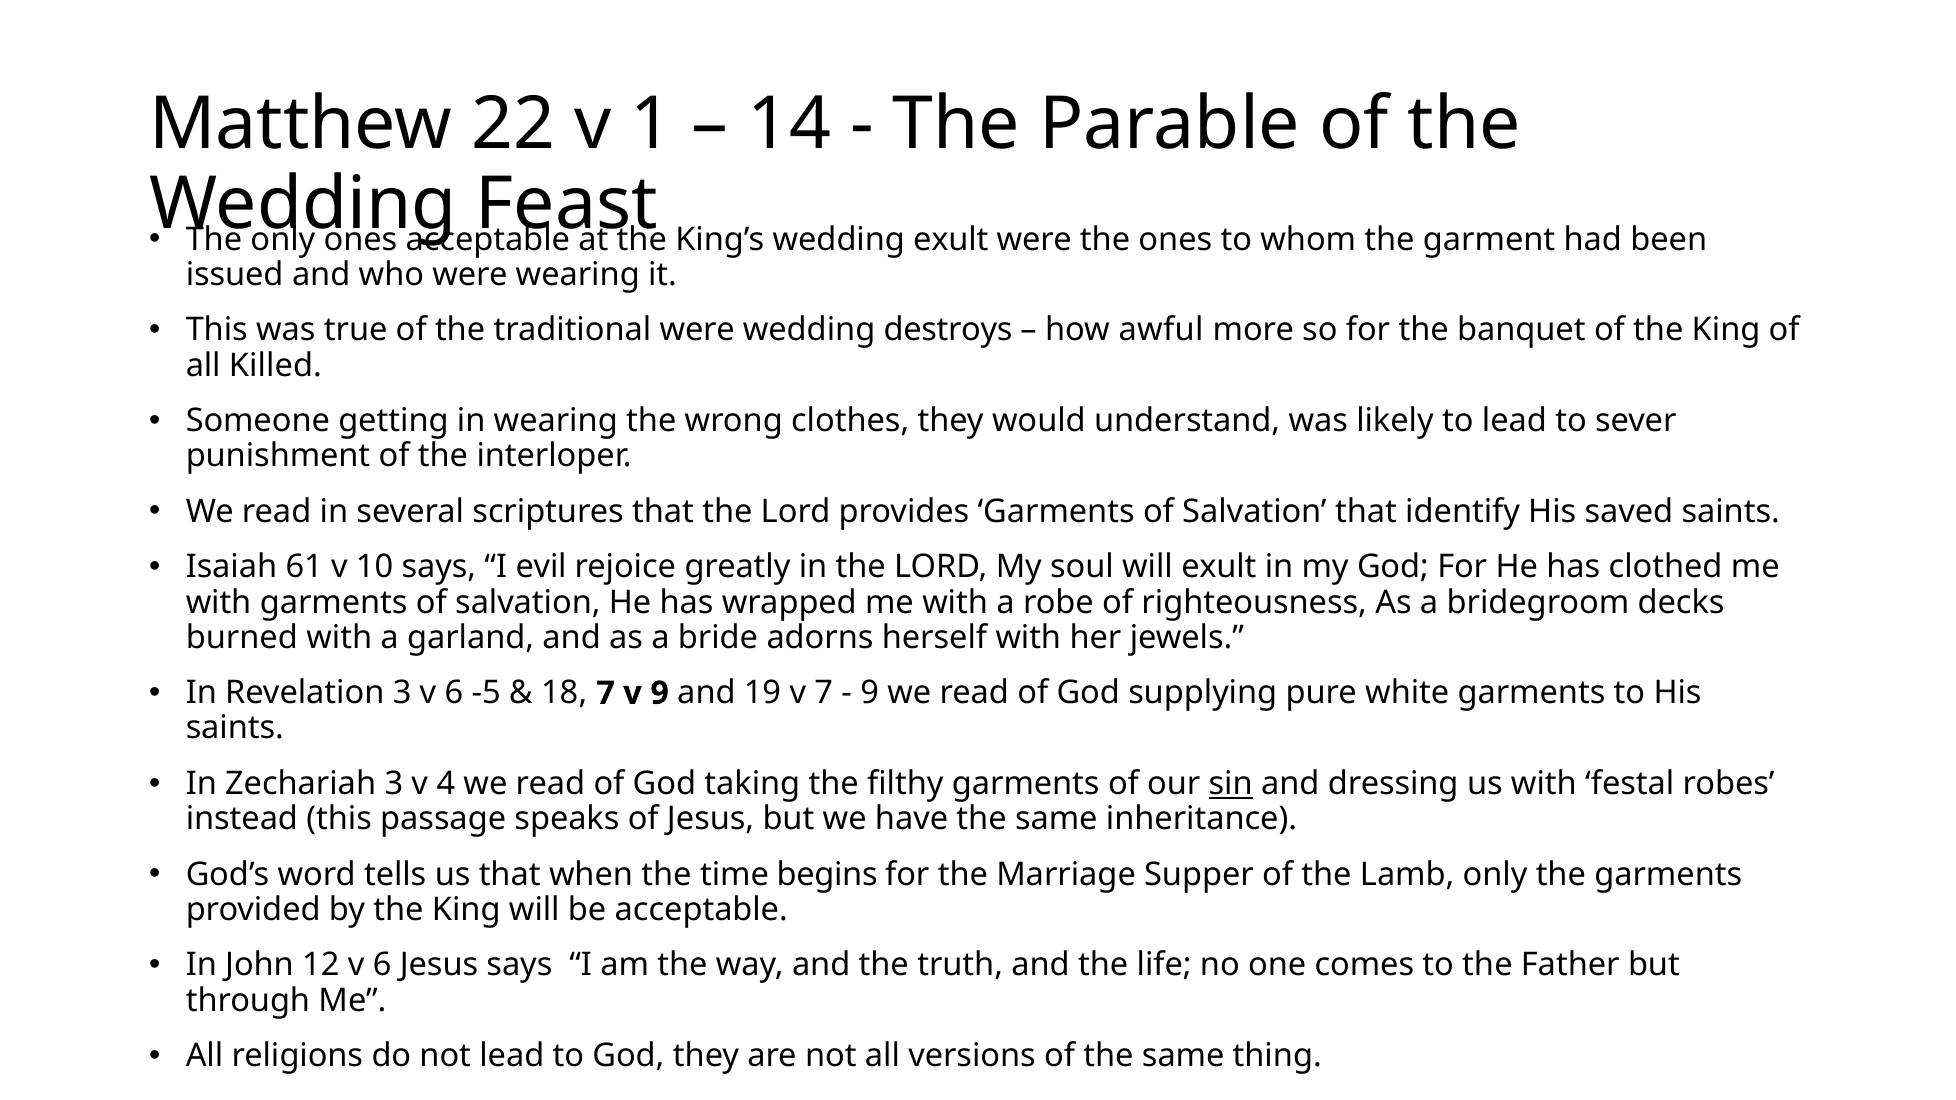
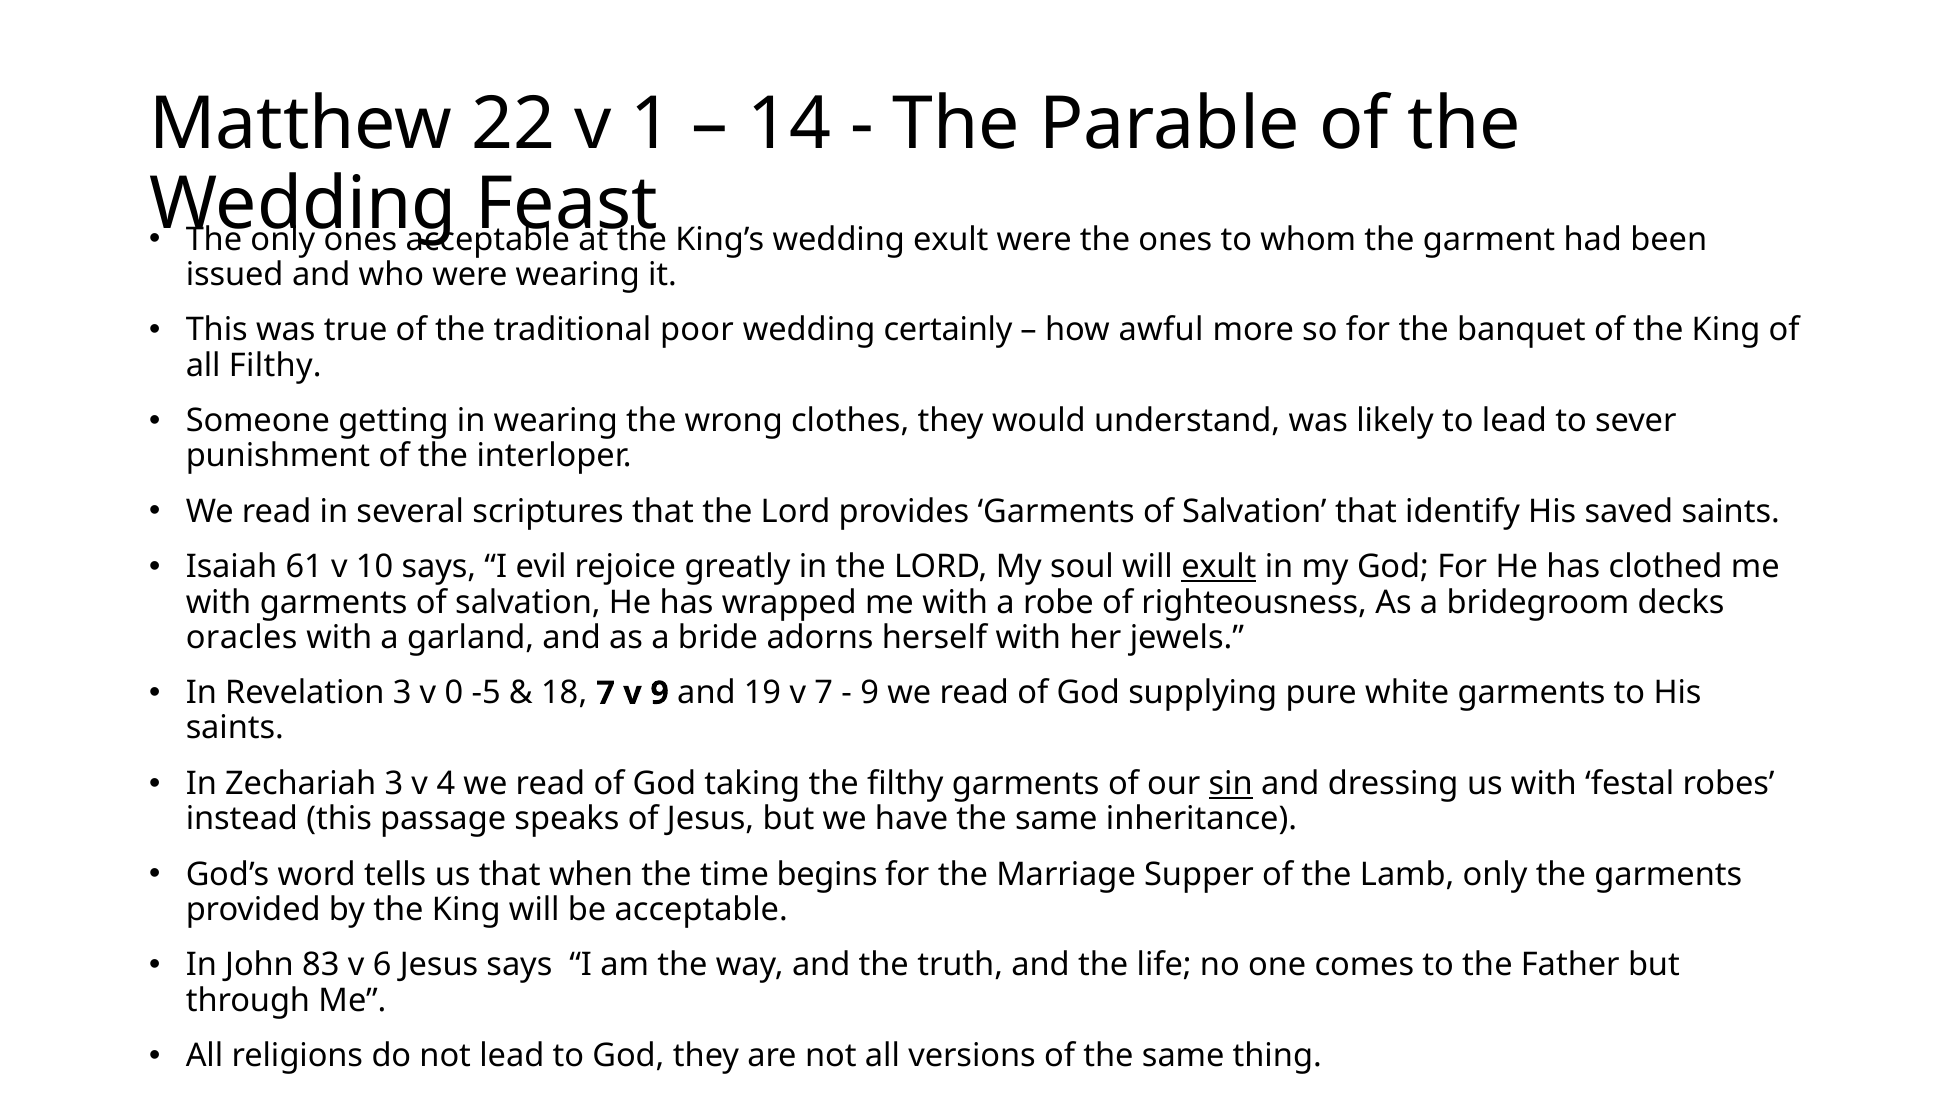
traditional were: were -> poor (697, 330)
destroys: destroys -> certainly (948, 330)
all Killed: Killed -> Filthy (275, 365)
exult underline: none -> present (1219, 567)
burned: burned -> oracles (242, 638)
3 v 6: 6 -> 0 (454, 693)
12: 12 -> 83 (321, 965)
